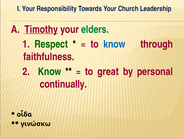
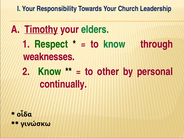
know colour: blue -> green (114, 44)
faithfulness: faithfulness -> weaknesses (49, 57)
great: great -> other (108, 72)
